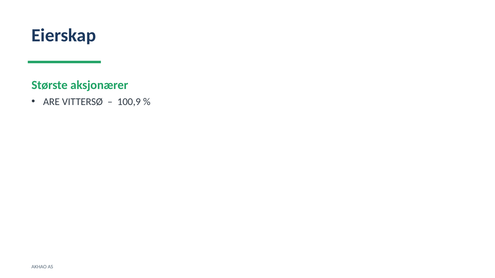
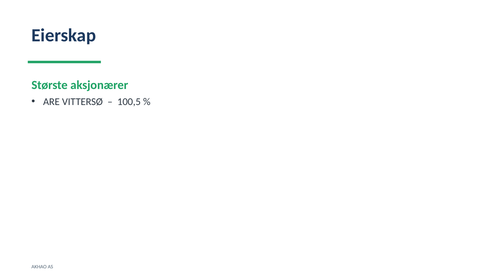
100,9: 100,9 -> 100,5 (129, 102)
